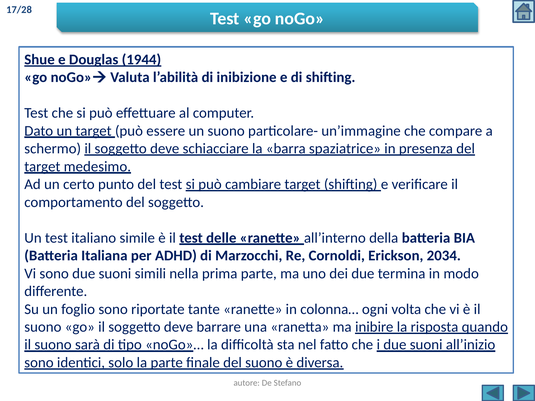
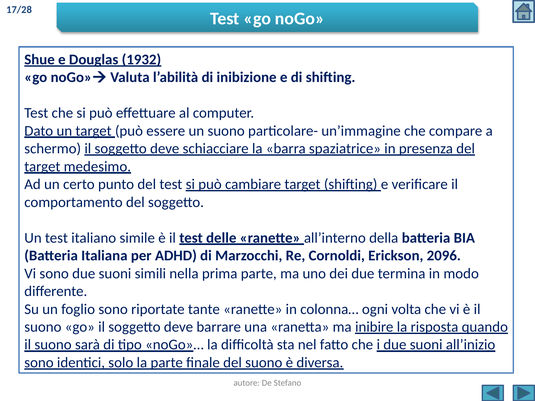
1944: 1944 -> 1932 (141, 60)
2034: 2034 -> 2096 (444, 256)
